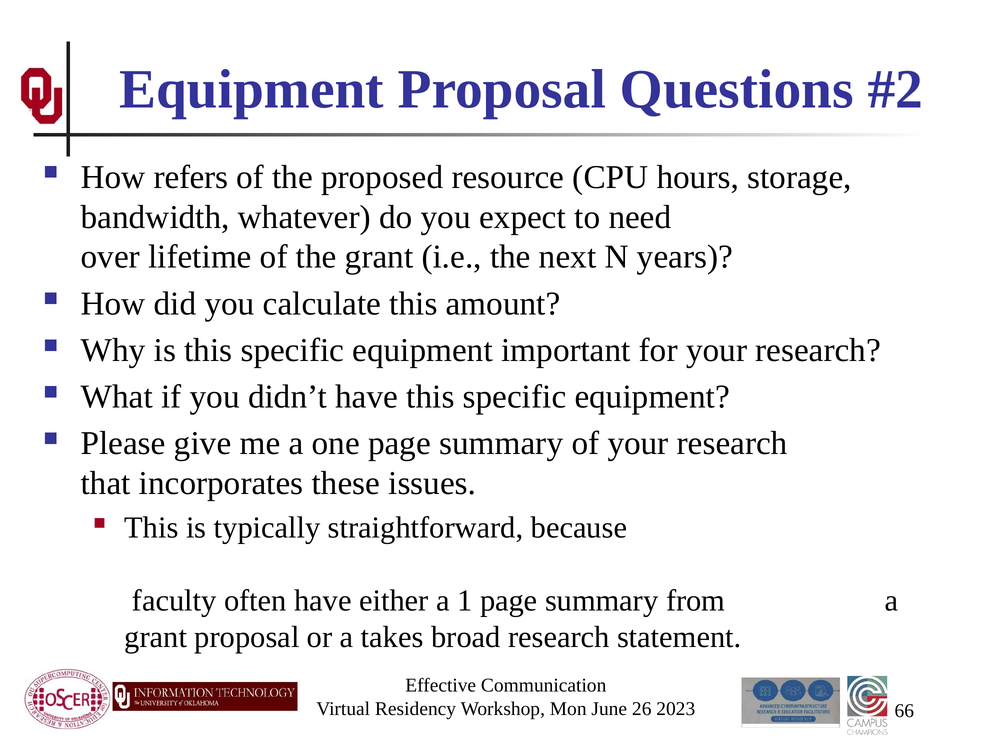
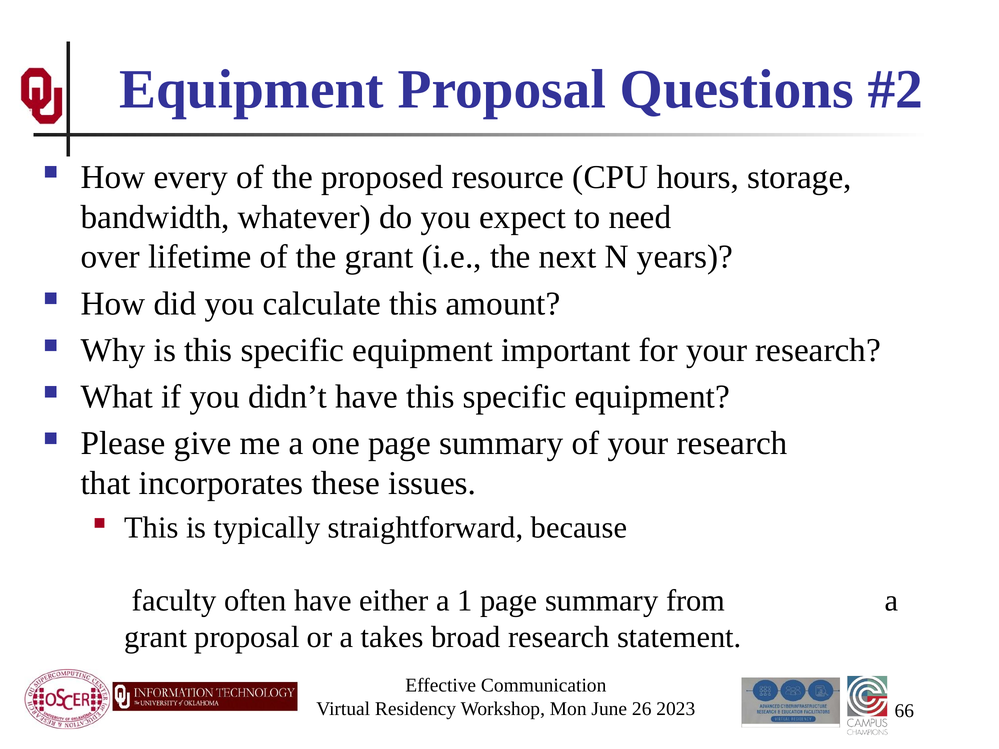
refers: refers -> every (191, 177)
